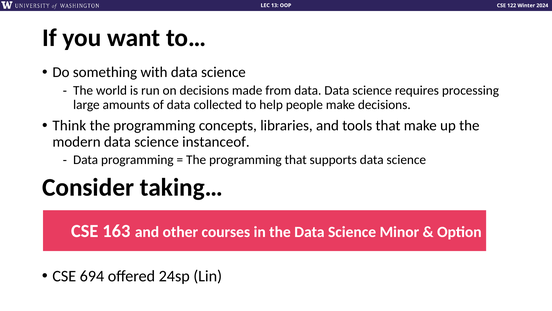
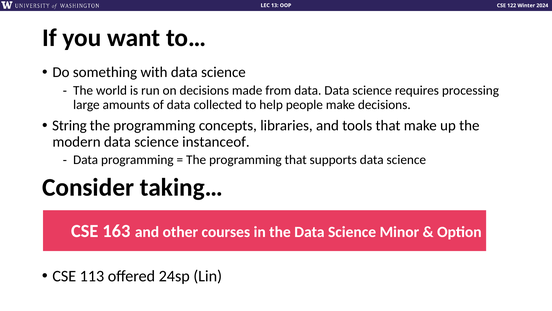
Think: Think -> String (69, 125)
694: 694 -> 113 (92, 276)
